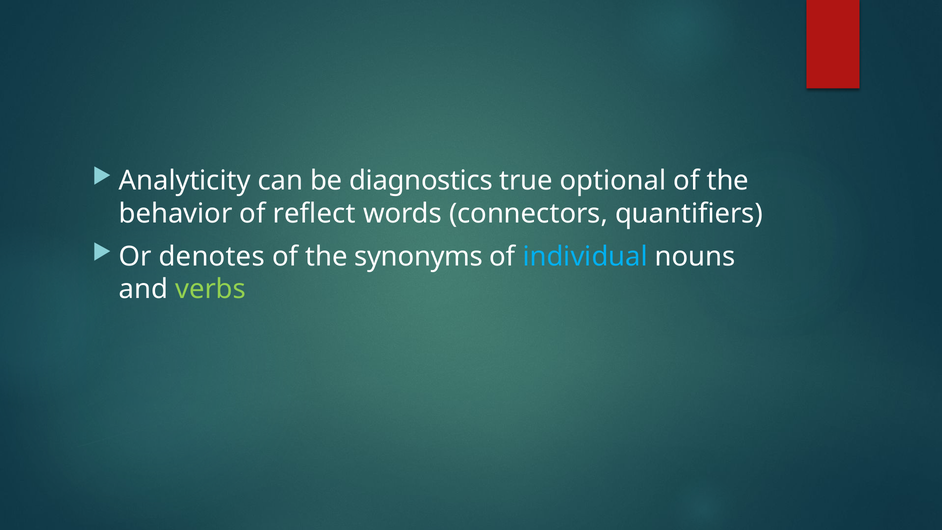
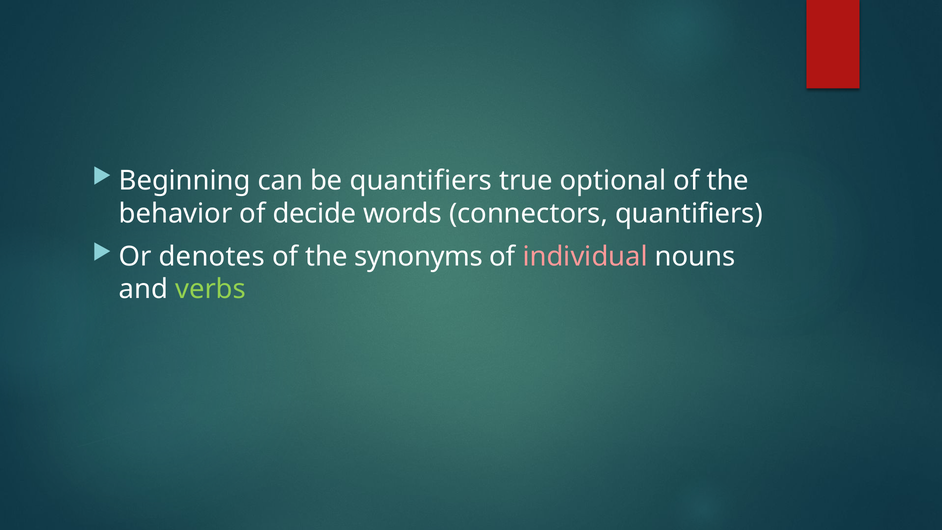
Analyticity: Analyticity -> Beginning (185, 181)
be diagnostics: diagnostics -> quantifiers (421, 181)
reflect: reflect -> decide (314, 214)
individual colour: light blue -> pink (585, 256)
